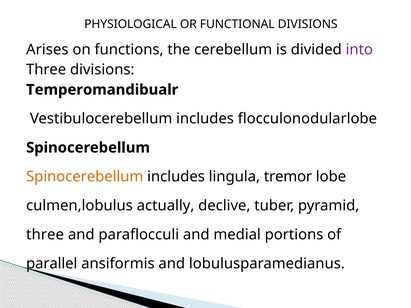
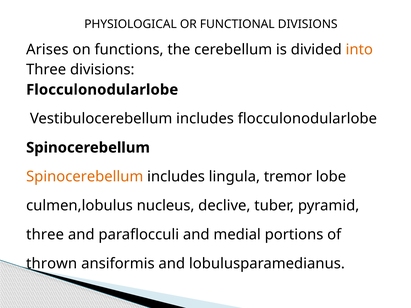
into colour: purple -> orange (359, 50)
Temperomandibualr: Temperomandibualr -> Flocculonodularlobe (102, 90)
actually: actually -> nucleus (166, 206)
parallel: parallel -> thrown (52, 264)
